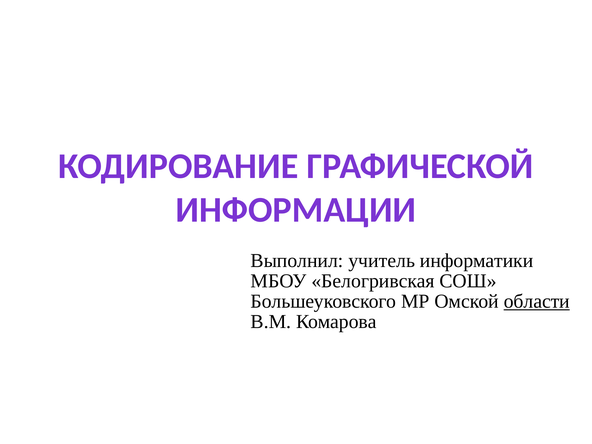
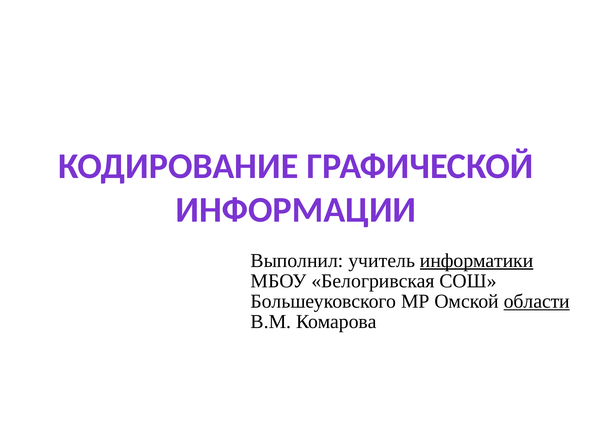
информатики underline: none -> present (477, 261)
